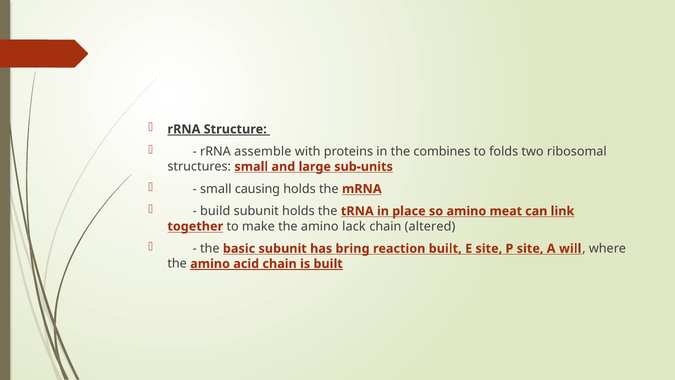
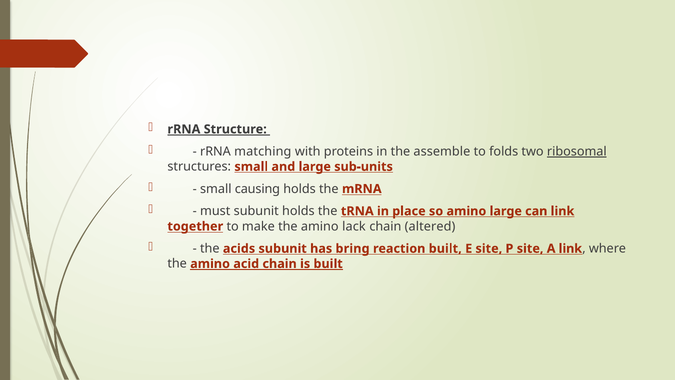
assemble: assemble -> matching (263, 151)
combines: combines -> assemble (442, 151)
ribosomal underline: none -> present (577, 151)
build: build -> must (215, 211)
amino meat: meat -> large (506, 211)
basic: basic -> acids (239, 248)
A will: will -> link (570, 248)
